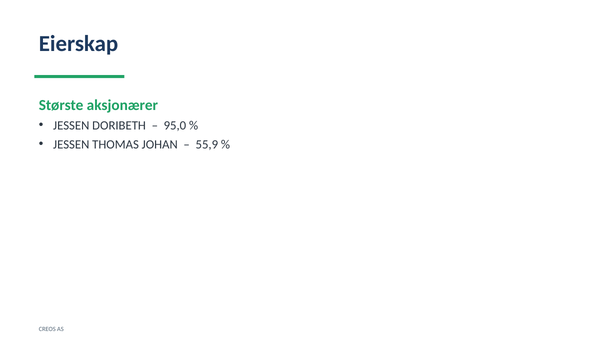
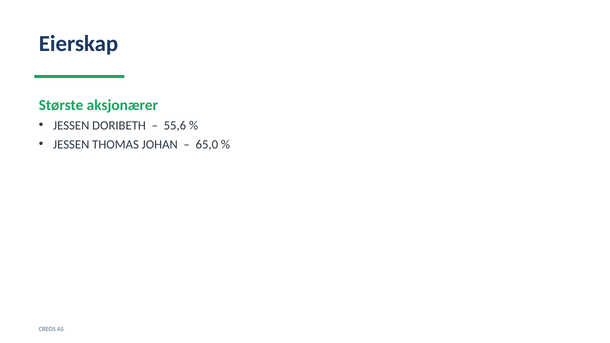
95,0: 95,0 -> 55,6 (175, 125)
55,9: 55,9 -> 65,0 (207, 145)
